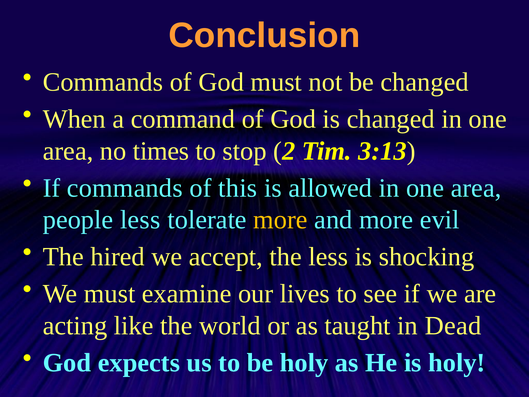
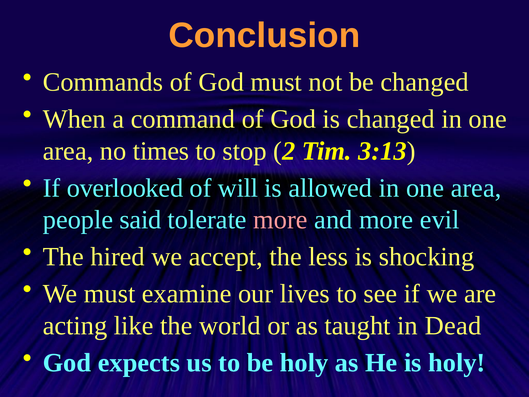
If commands: commands -> overlooked (125, 188)
this: this -> will (238, 188)
people less: less -> said (140, 220)
more colour: yellow -> pink (280, 220)
